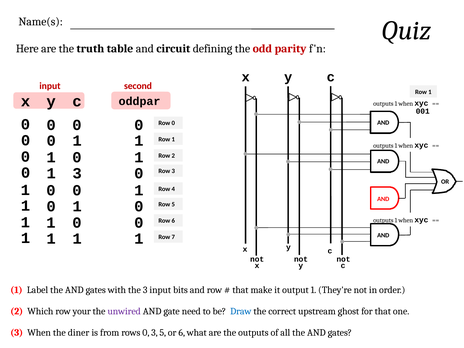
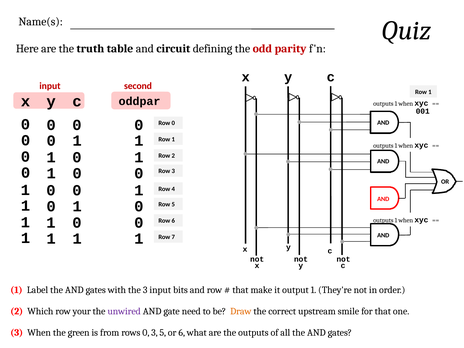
3: 3 -> 0 (77, 173)
Draw colour: blue -> orange (241, 311)
ghost: ghost -> smile (348, 311)
diner: diner -> green (79, 333)
